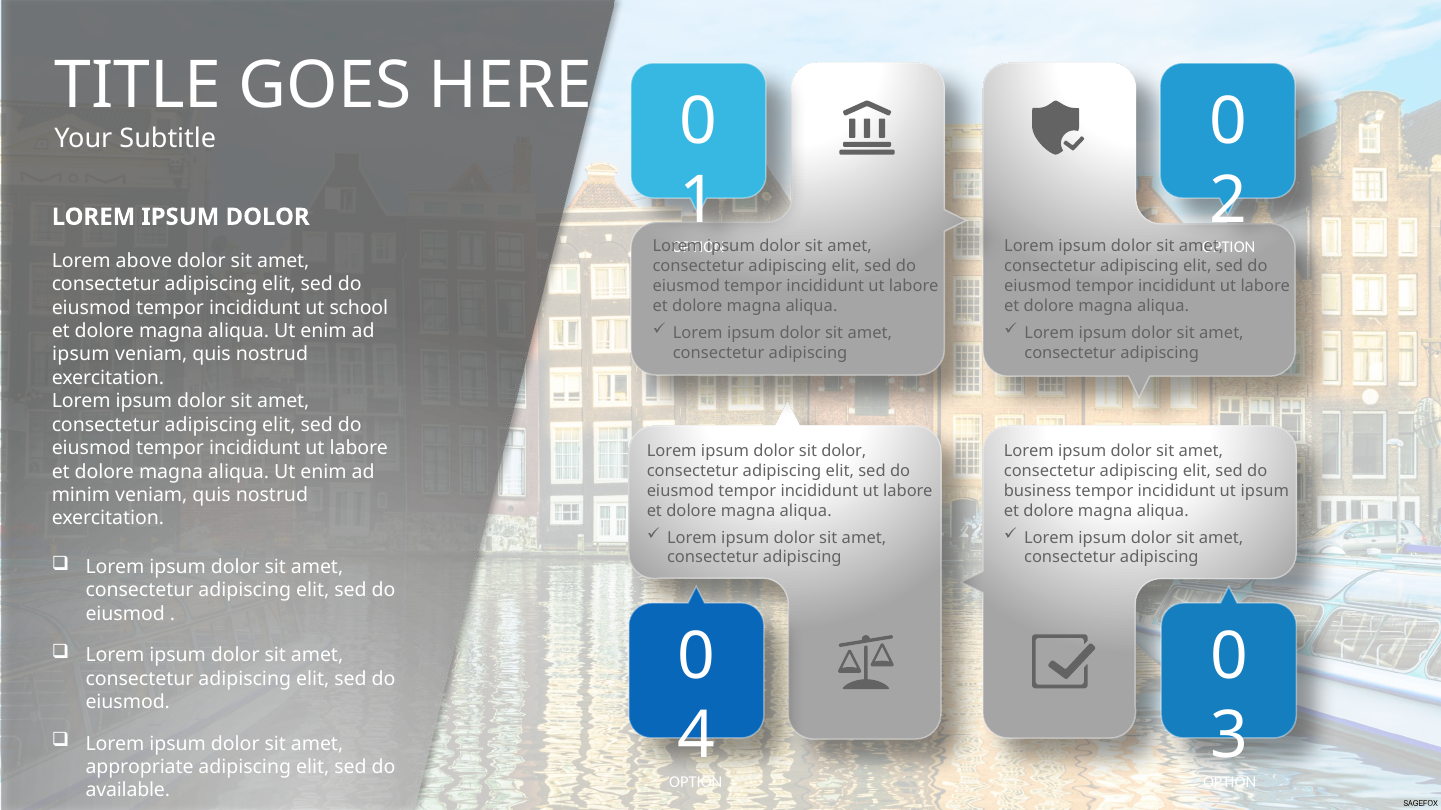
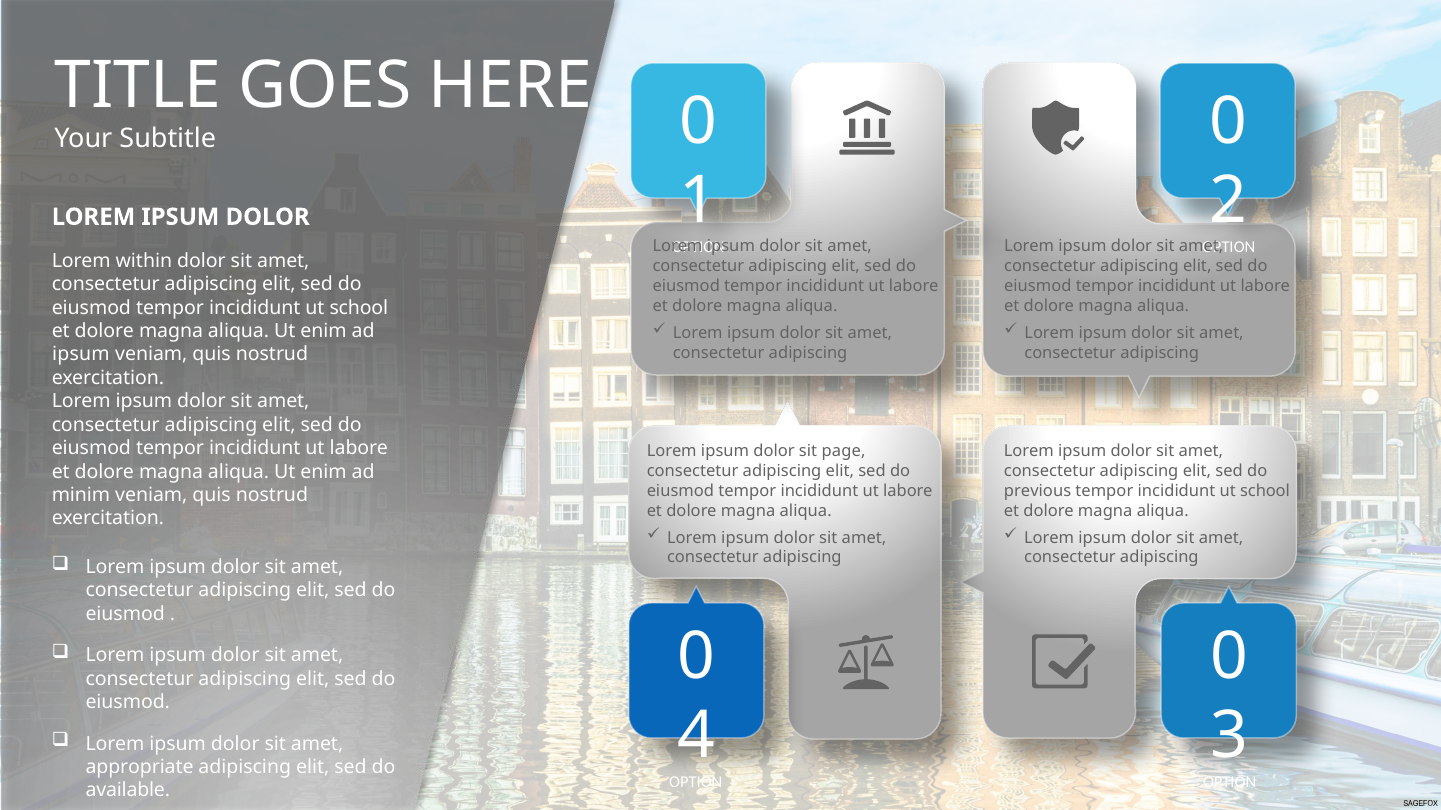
above: above -> within (144, 261)
sit dolor: dolor -> page (844, 451)
business: business -> previous (1038, 491)
ipsum: ipsum -> school (1265, 491)
